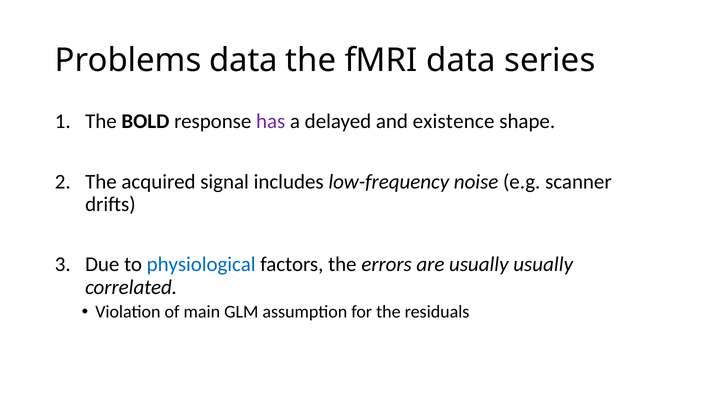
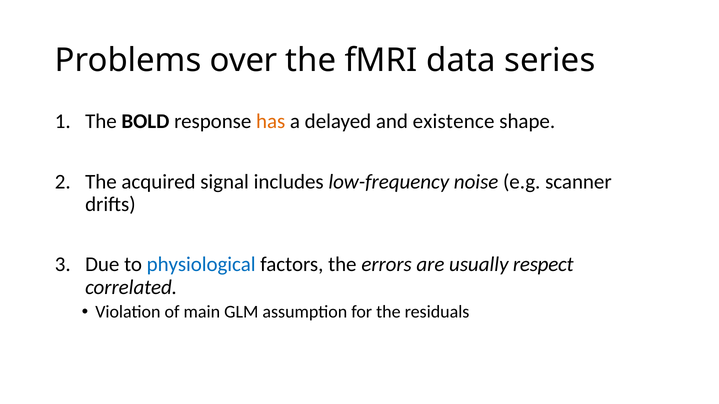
Problems data: data -> over (244, 60)
has colour: purple -> orange (271, 122)
usually usually: usually -> respect (543, 265)
